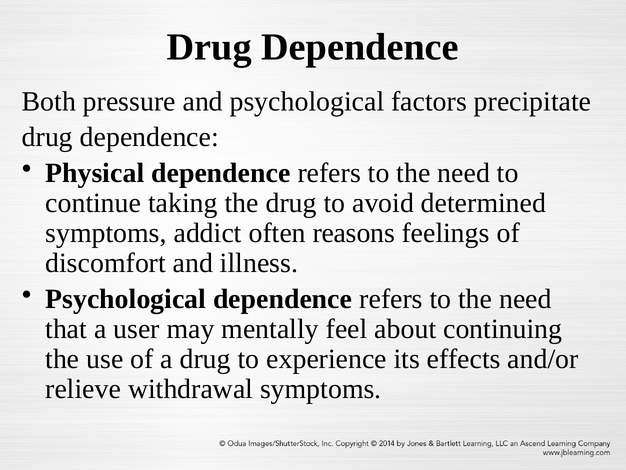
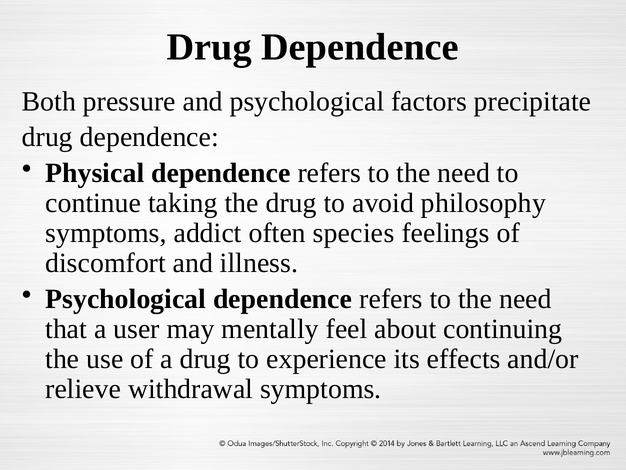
determined: determined -> philosophy (483, 203)
reasons: reasons -> species (354, 233)
